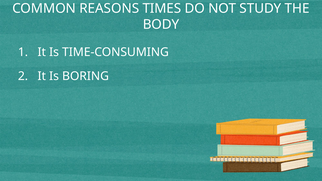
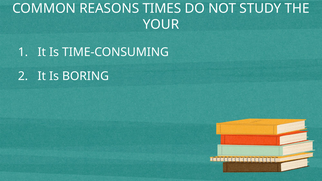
BODY: BODY -> YOUR (161, 24)
